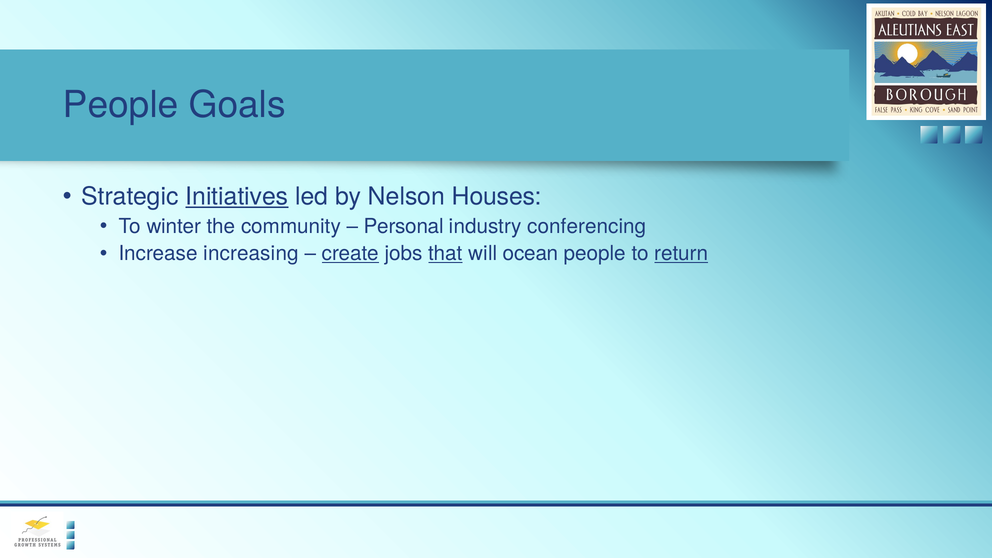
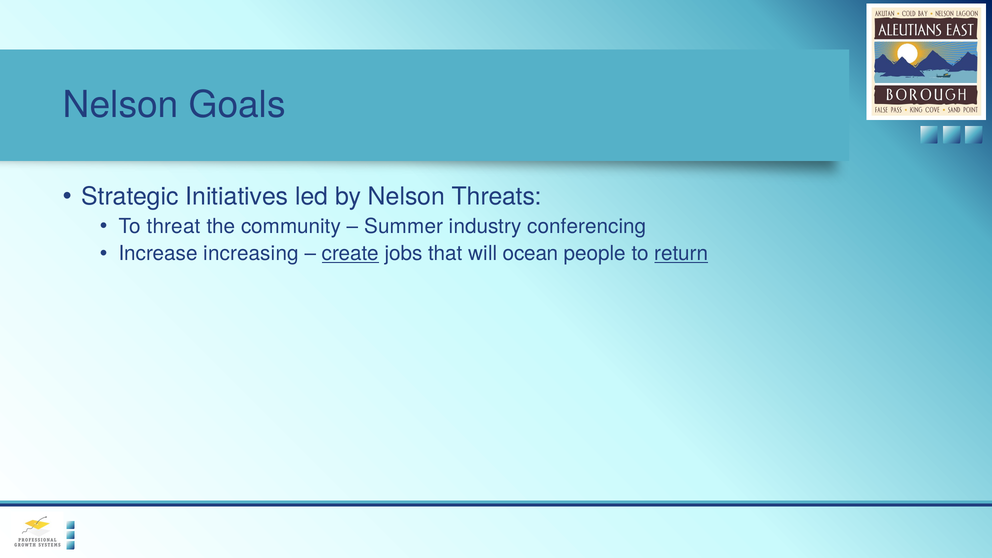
People: People -> Nelson (121, 105)
Initiatives underline: present -> none (237, 196)
Houses: Houses -> Threats (497, 196)
winter: winter -> threat (174, 226)
Personal: Personal -> Summer (404, 226)
that underline: present -> none (445, 254)
